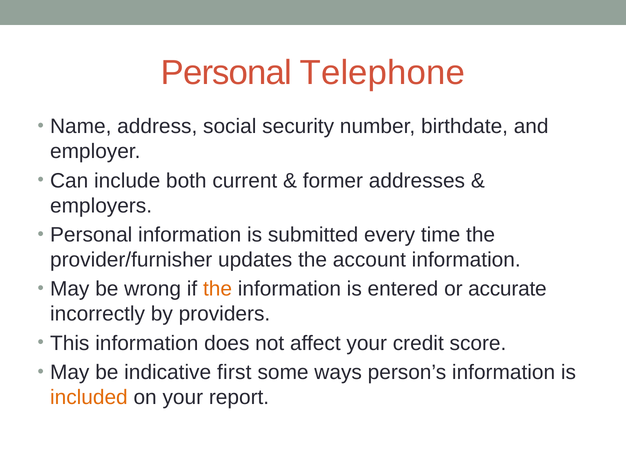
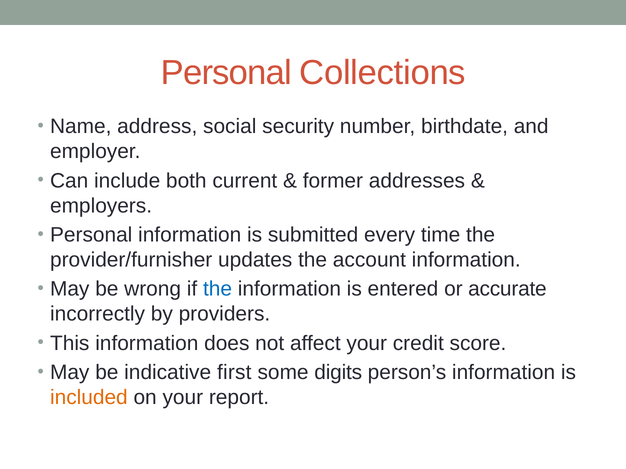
Telephone: Telephone -> Collections (383, 73)
the colour: orange -> blue (218, 289)
ways: ways -> digits (338, 373)
